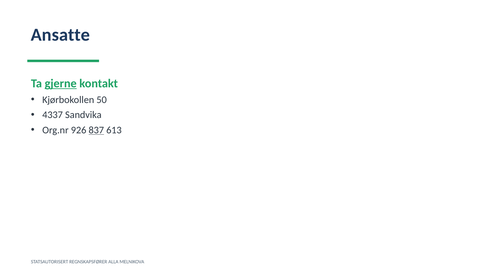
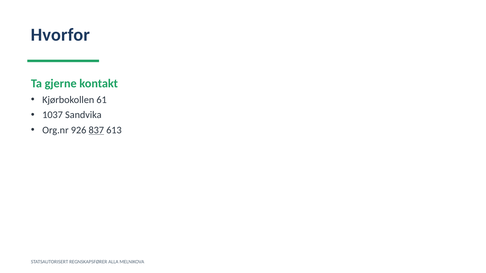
Ansatte: Ansatte -> Hvorfor (60, 35)
gjerne underline: present -> none (61, 84)
50: 50 -> 61 (102, 100)
4337: 4337 -> 1037 (53, 115)
